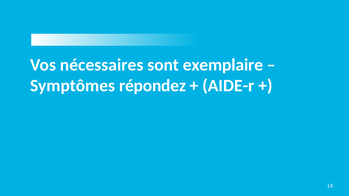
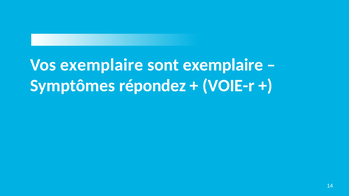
Vos nécessaires: nécessaires -> exemplaire (102, 65)
AIDE-r: AIDE-r -> VOIE-r (228, 86)
